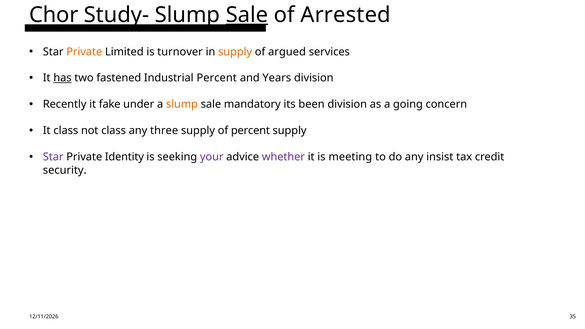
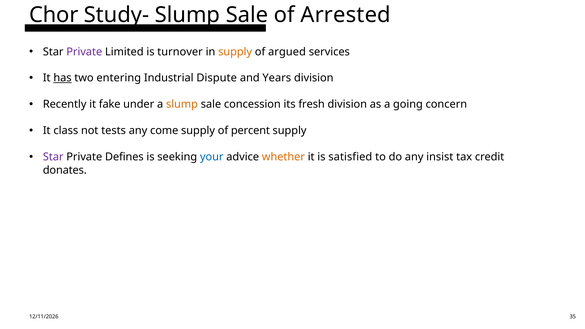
Sale underline: present -> none (247, 15)
Private colour: orange -> purple (84, 52)
fastened: fastened -> entering (119, 78)
Industrial Percent: Percent -> Dispute (217, 78)
mandatory: mandatory -> concession (252, 104)
been: been -> fresh (312, 104)
not class: class -> tests (114, 131)
three: three -> come (164, 131)
Identity: Identity -> Defines (124, 157)
your colour: purple -> blue (212, 157)
whether colour: purple -> orange (283, 157)
meeting: meeting -> satisfied (350, 157)
security: security -> donates (65, 170)
